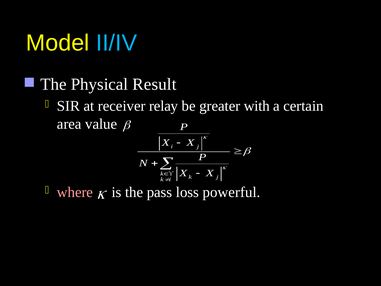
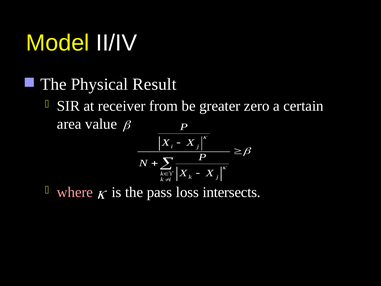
II/IV colour: light blue -> white (116, 43)
relay: relay -> from (164, 106)
with: with -> zero (257, 106)
powerful: powerful -> intersects (232, 192)
